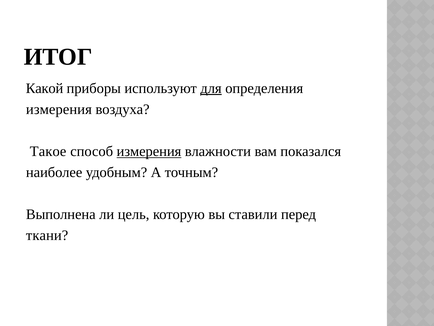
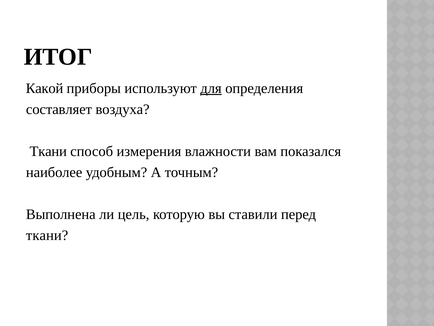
измерения: измерения -> составляет (59, 109)
Такое: Такое -> Ткани (48, 151)
измерения underline: present -> none (149, 151)
